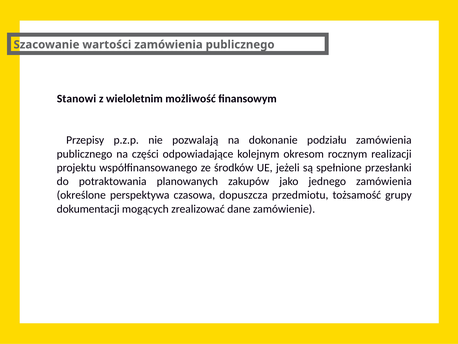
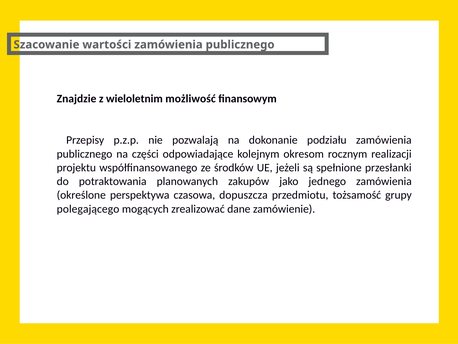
Stanowi: Stanowi -> Znajdzie (77, 99)
dokumentacji: dokumentacji -> polegającego (88, 209)
